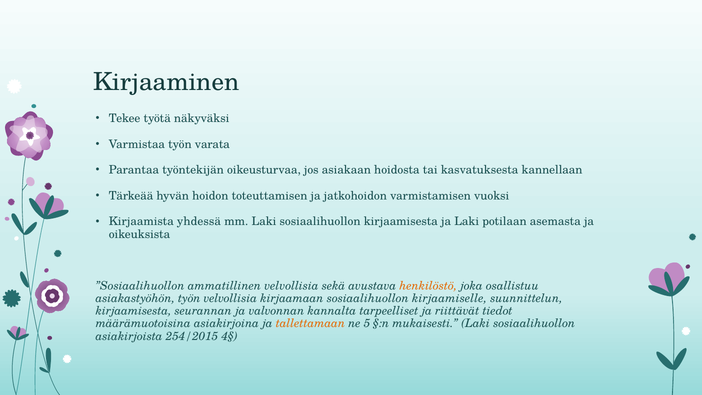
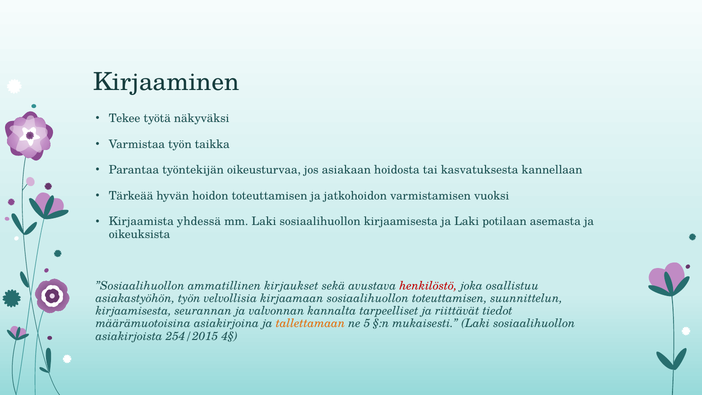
varata: varata -> taikka (212, 144)
ammatillinen velvollisia: velvollisia -> kirjaukset (291, 286)
henkilöstö colour: orange -> red (428, 286)
sosiaalihuollon kirjaamiselle: kirjaamiselle -> toteuttamisen (450, 298)
